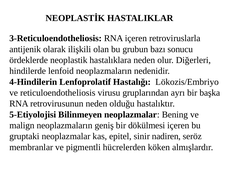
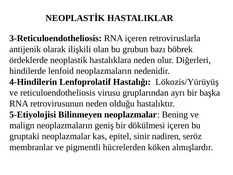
sonucu: sonucu -> böbrek (180, 49)
Lökozis/Embriyo: Lökozis/Embriyo -> Lökozis/Yürüyüş (187, 82)
